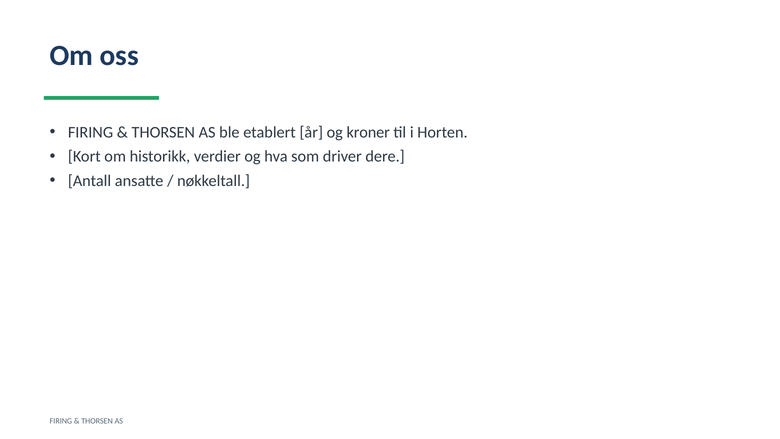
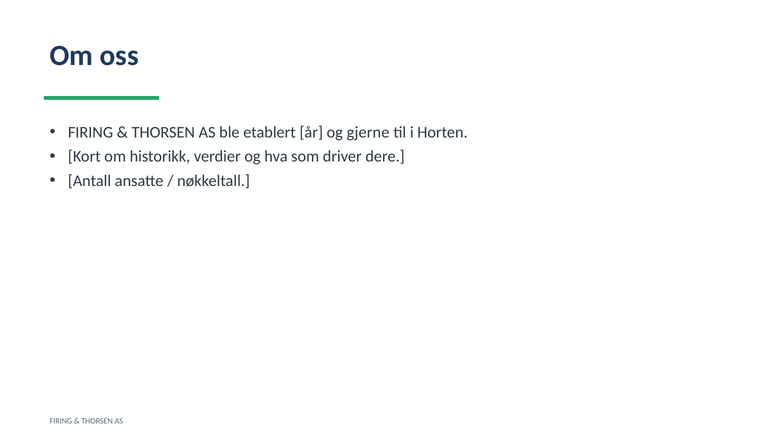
kroner: kroner -> gjerne (368, 132)
